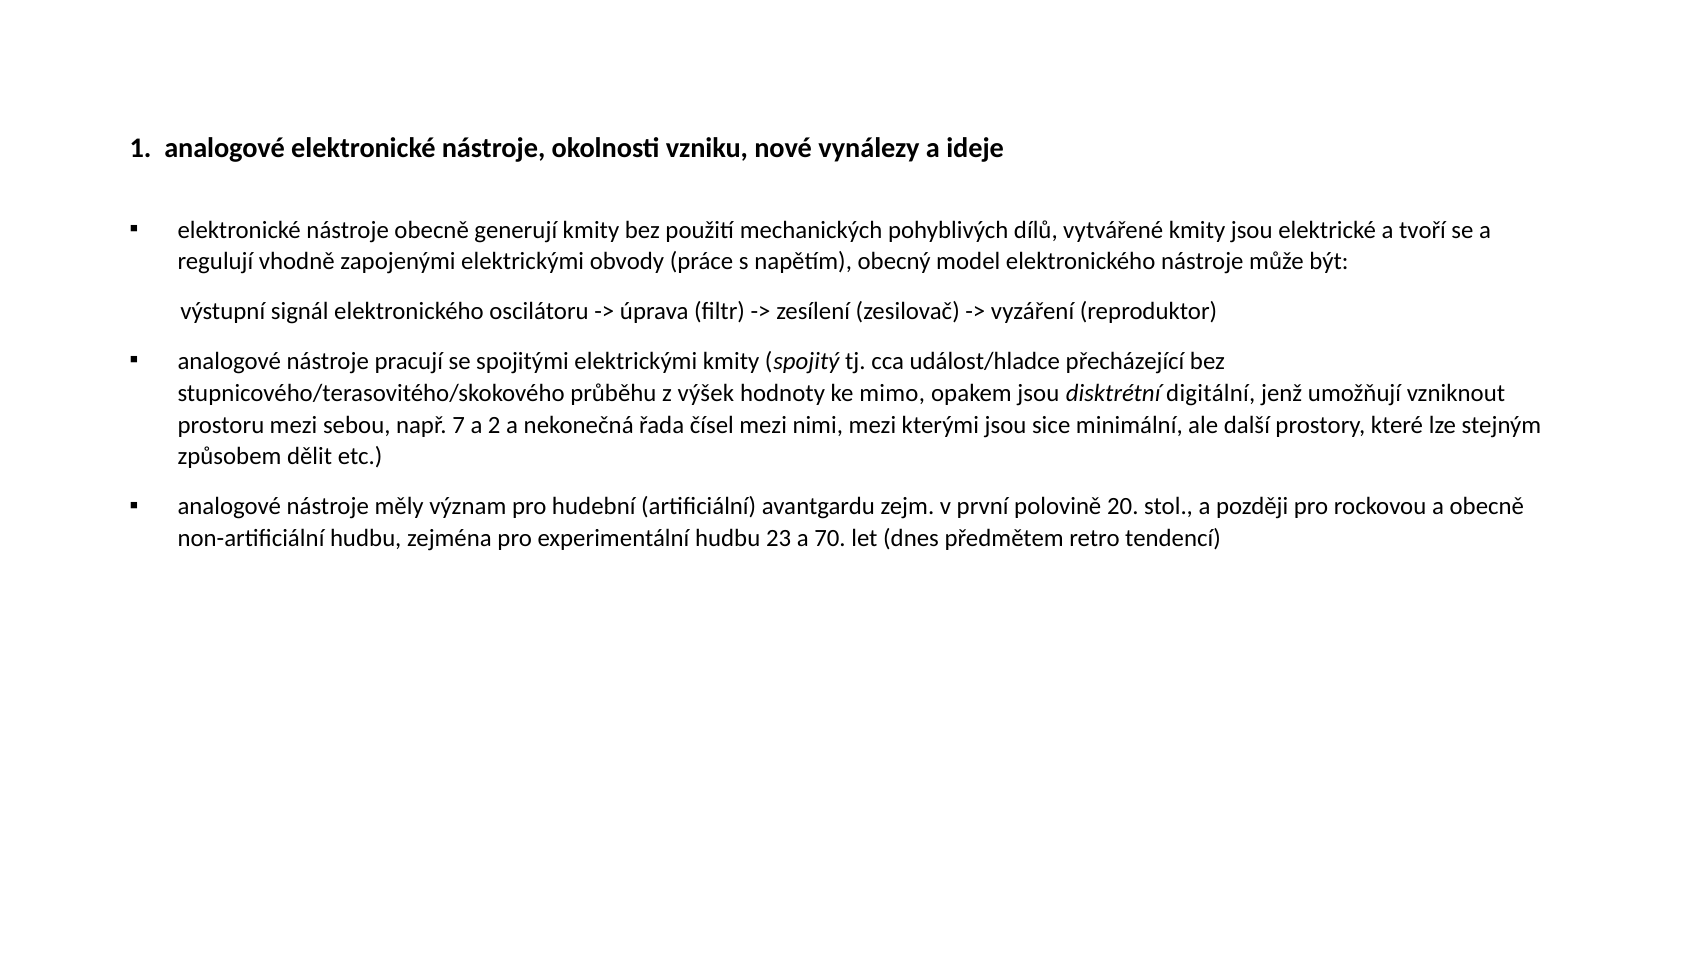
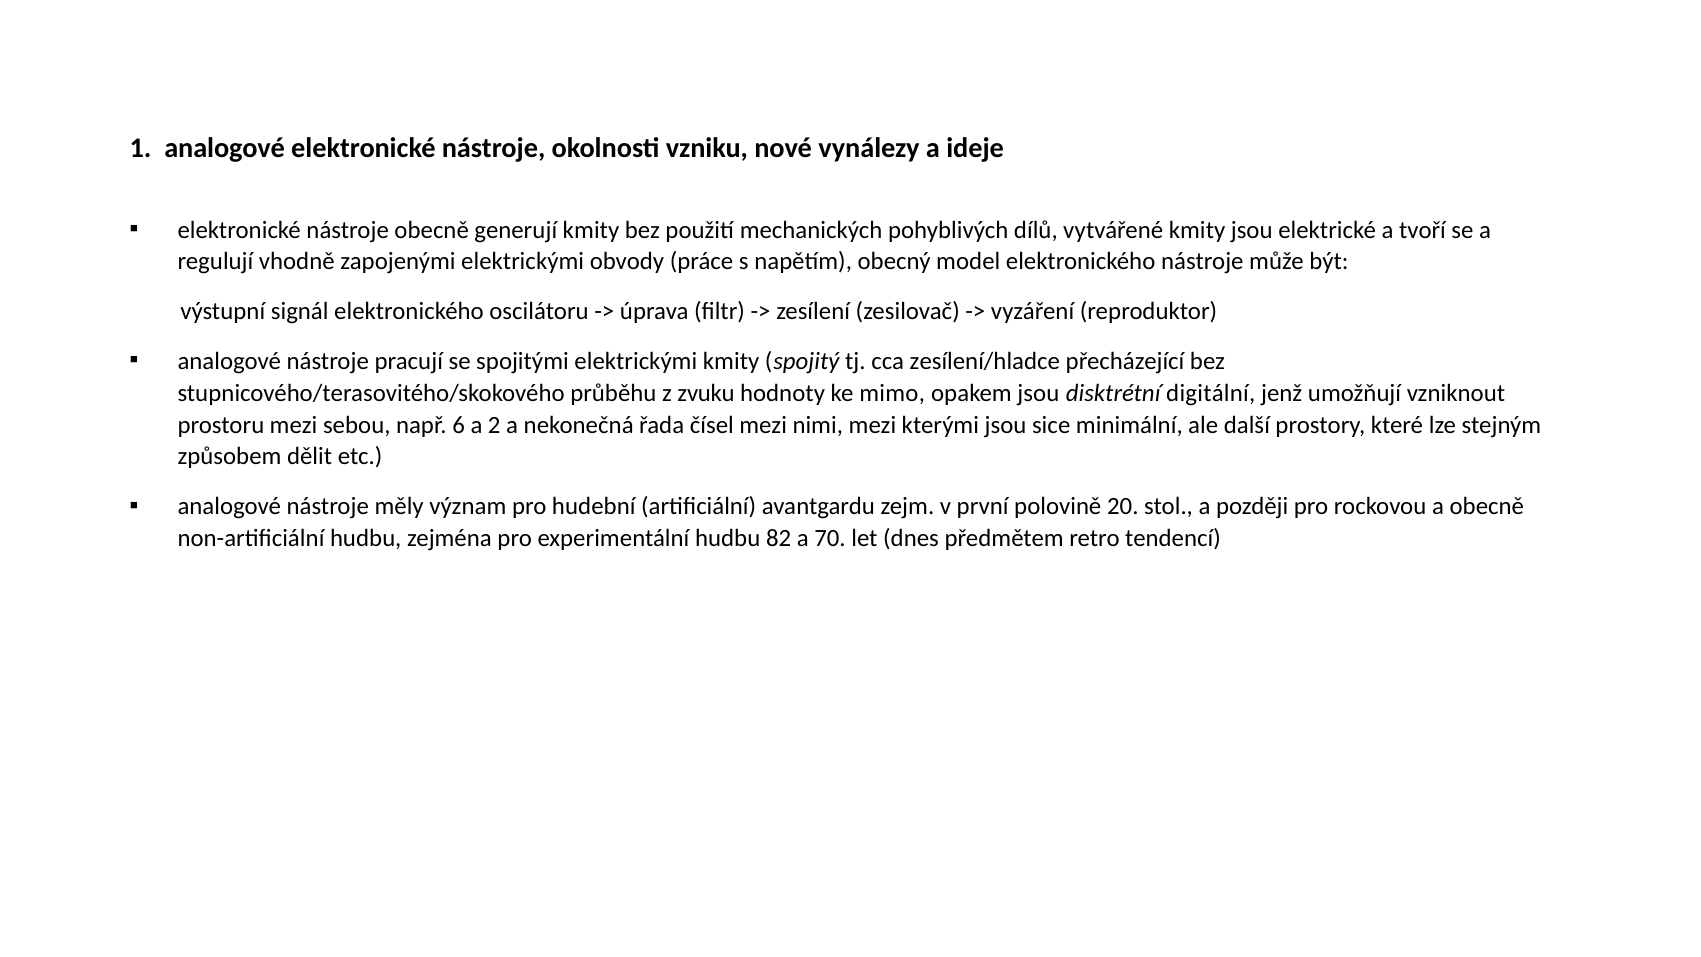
událost/hladce: událost/hladce -> zesílení/hladce (985, 361)
výšek: výšek -> zvuku (706, 393)
7: 7 -> 6 (459, 425)
23: 23 -> 82 (779, 538)
